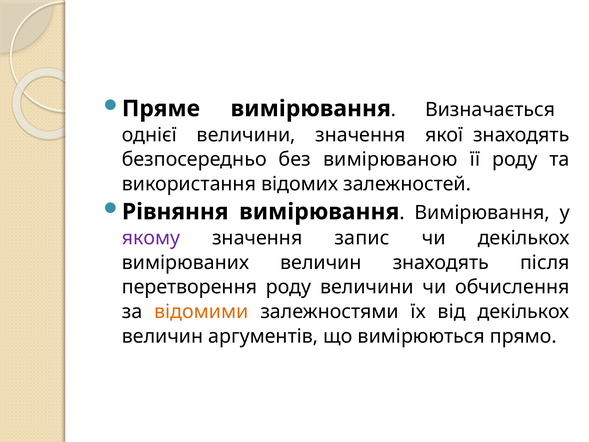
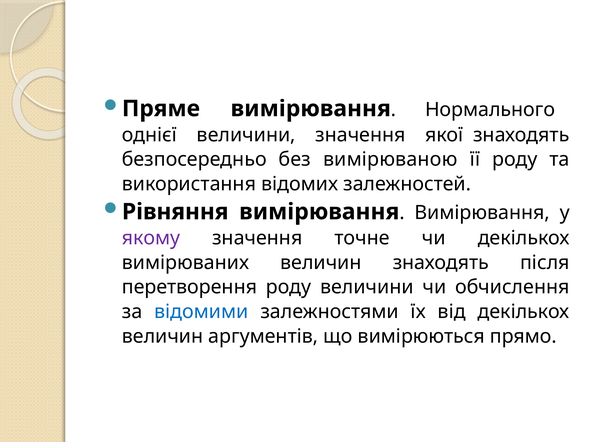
Визначається: Визначається -> Нормального (490, 110)
запис: запис -> точне (362, 238)
відомими colour: orange -> blue (201, 311)
